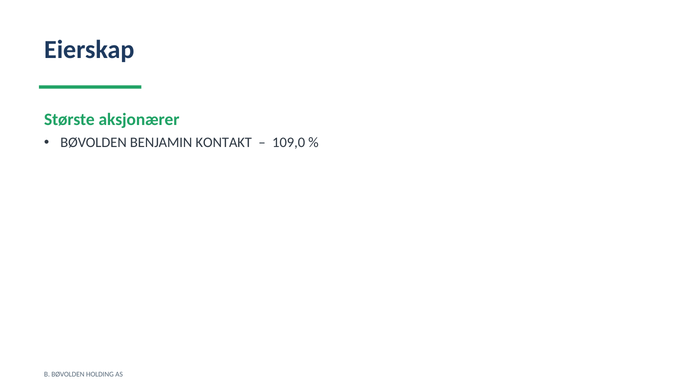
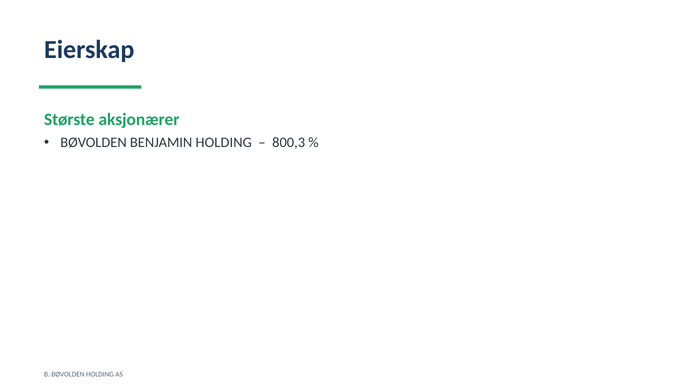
BENJAMIN KONTAKT: KONTAKT -> HOLDING (224, 143)
109,0: 109,0 -> 800,3 (289, 143)
